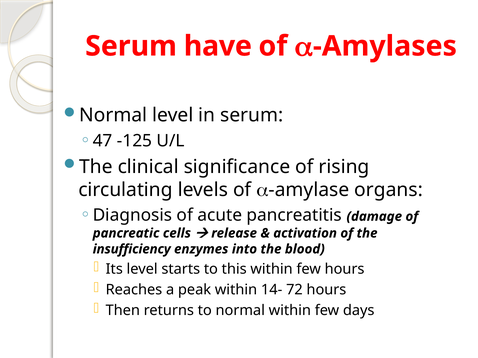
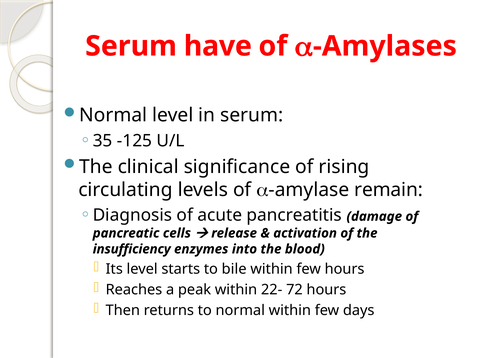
47: 47 -> 35 (103, 141)
organs: organs -> remain (389, 190)
this: this -> bile (234, 269)
14-: 14- -> 22- (272, 290)
